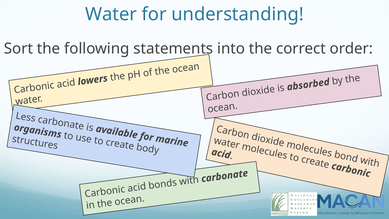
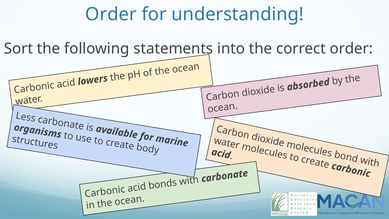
Water: Water -> Order (111, 14)
